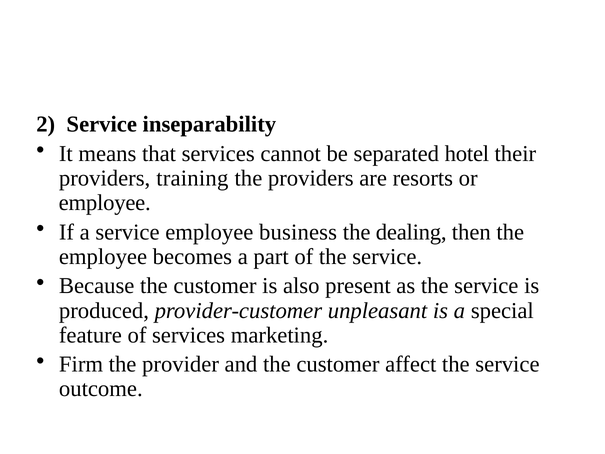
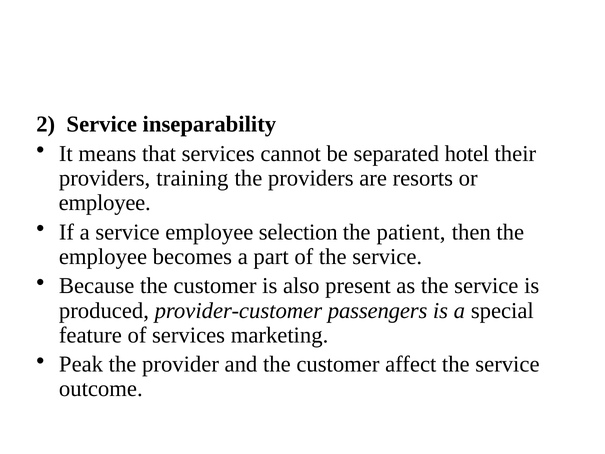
business: business -> selection (298, 232)
dealing: dealing -> patient (411, 232)
unpleasant: unpleasant -> passengers (378, 310)
Firm: Firm -> Peak (81, 364)
